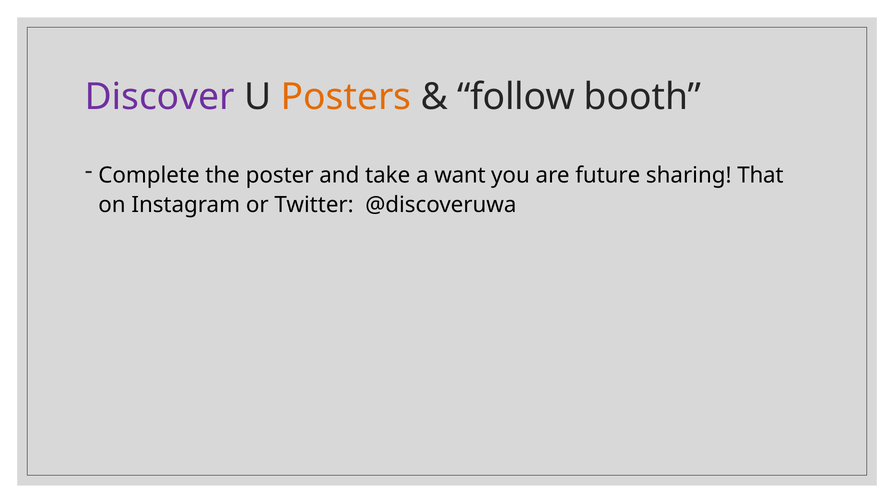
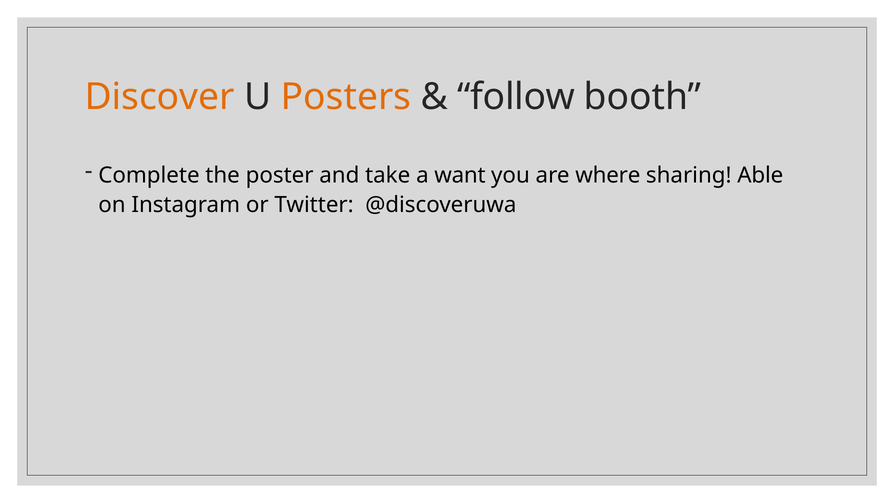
Discover colour: purple -> orange (160, 97)
future: future -> where (608, 175)
That: That -> Able (760, 175)
